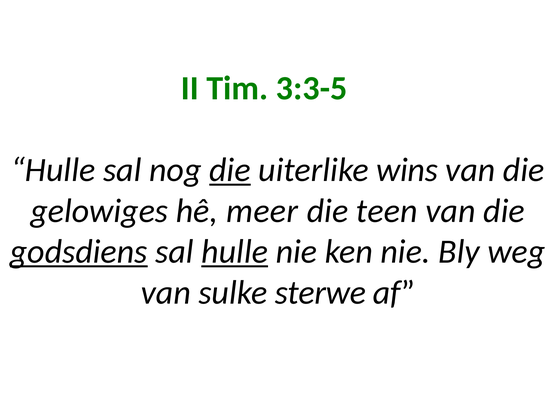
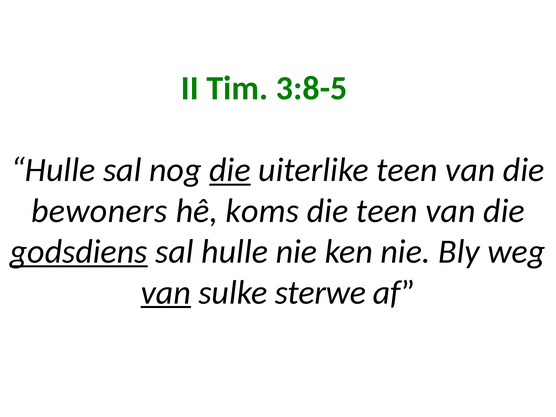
3:3-5: 3:3-5 -> 3:8-5 (312, 88)
uiterlike wins: wins -> teen (407, 170)
gelowiges: gelowiges -> bewoners (99, 211)
meer: meer -> koms (262, 211)
hulle underline: present -> none (235, 252)
van underline: none -> present (166, 293)
